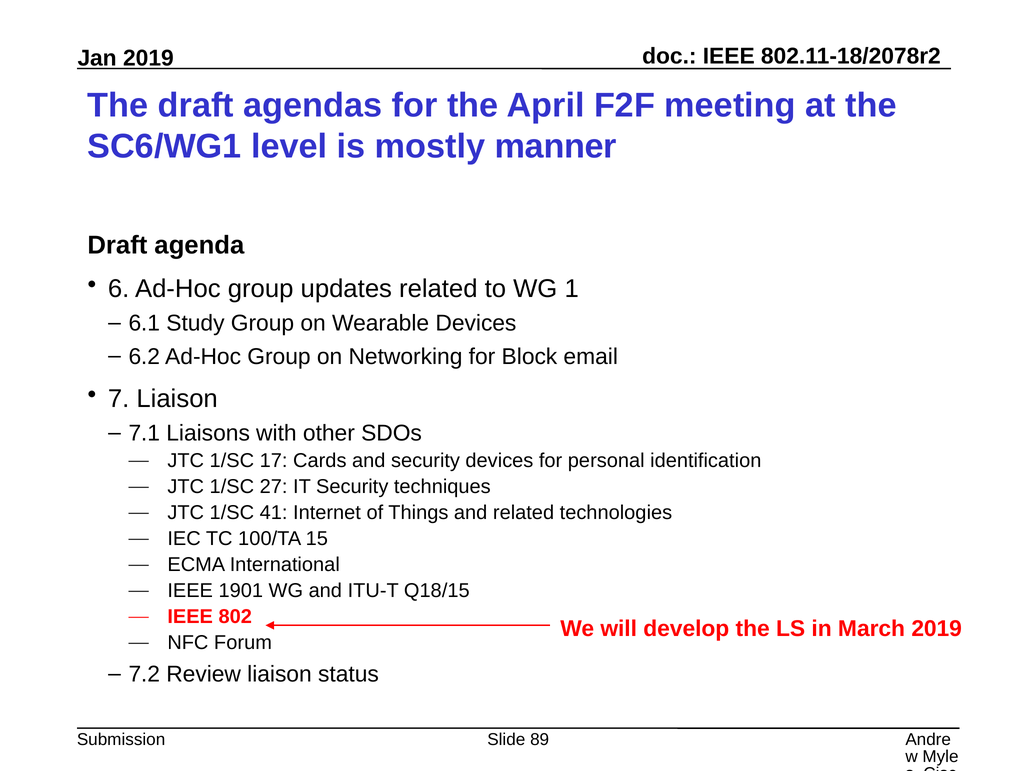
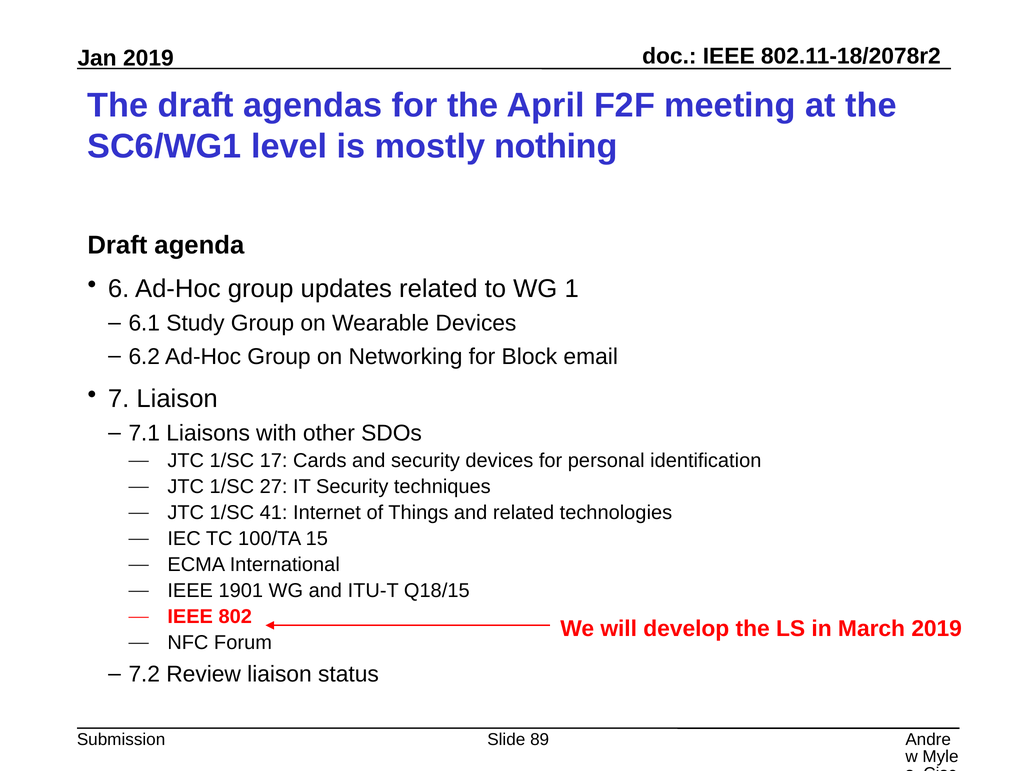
manner: manner -> nothing (556, 146)
